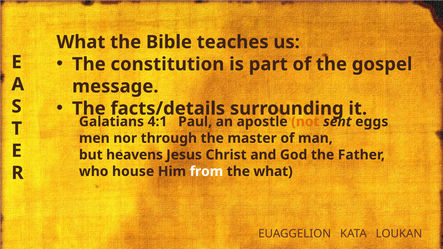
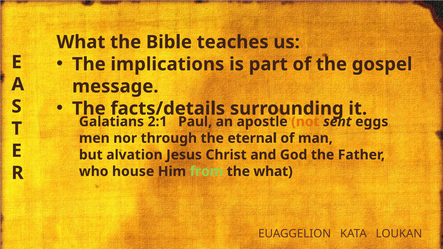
constitution: constitution -> implications (167, 64)
4:1: 4:1 -> 2:1 (157, 122)
master: master -> eternal (252, 138)
heavens: heavens -> alvation (134, 155)
from colour: white -> light green (206, 172)
